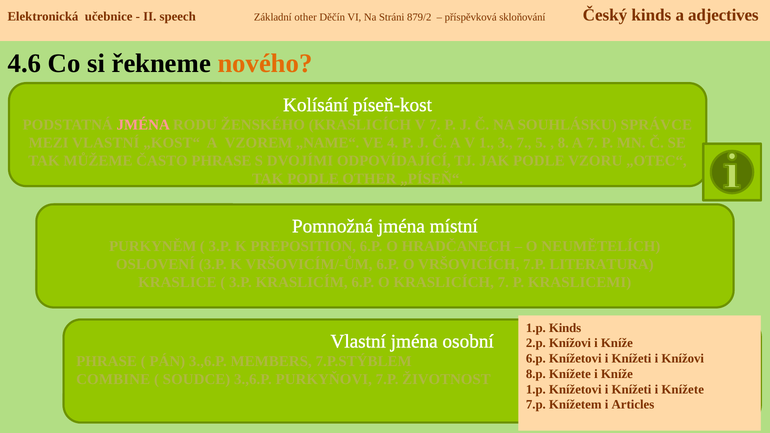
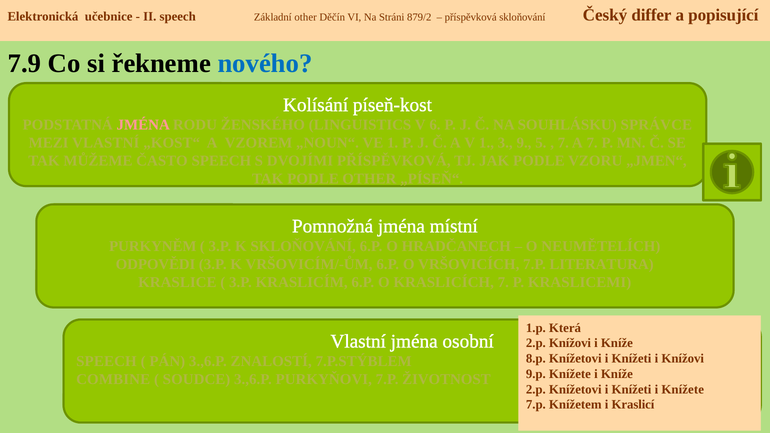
Český kinds: kinds -> differ (651, 15)
adjectives: adjectives -> popisující (723, 15)
4.6: 4.6 -> 7.9 (25, 63)
nového colour: orange -> blue (265, 63)
ŽENSKÉHO KRASLICÍCH: KRASLICÍCH -> LINGUISTICS (360, 125)
V 7: 7 -> 6 (435, 125)
„NAME“: „NAME“ -> „NOUN“ (327, 143)
VE 4: 4 -> 1 (393, 143)
3 7: 7 -> 9 (524, 143)
8: 8 -> 7 (563, 143)
ČASTO PHRASE: PHRASE -> SPEECH (221, 161)
DVOJÍMI ODPOVÍDAJÍCÍ: ODPOVÍDAJÍCÍ -> PŘÍSPĚVKOVÁ (394, 161)
„OTEC“: „OTEC“ -> „JMEN“ (656, 161)
K PREPOSITION: PREPOSITION -> SKLOŇOVÁNÍ (303, 246)
OSLOVENÍ: OSLOVENÍ -> ODPOVĚDI (156, 264)
1.p Kinds: Kinds -> Která (565, 328)
6.p: 6.p -> 8.p (536, 359)
PHRASE: PHRASE -> SPEECH (106, 362)
MEMBERS: MEMBERS -> ZNALOSTÍ (271, 362)
8.p: 8.p -> 9.p (536, 374)
1.p: 1.p -> 2.p (536, 389)
Articles: Articles -> Kraslicí (633, 405)
